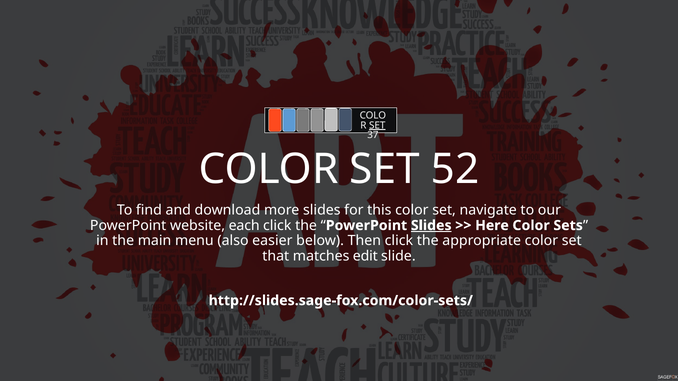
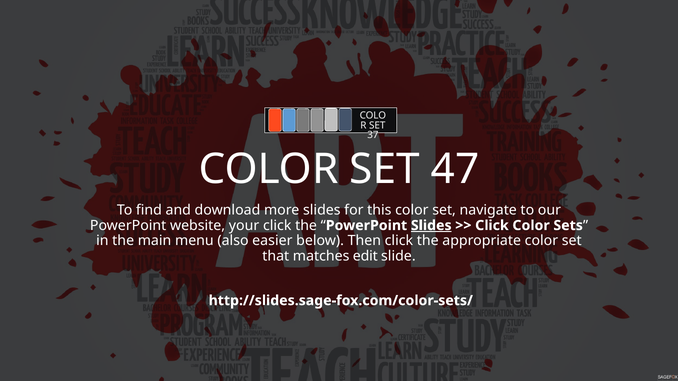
SET underline: present -> none (377, 125)
52: 52 -> 47 (455, 169)
each: each -> your (244, 226)
Here: Here -> Click (492, 226)
